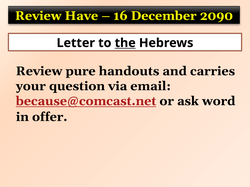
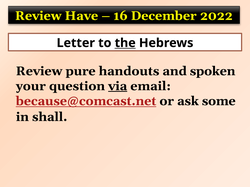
2090: 2090 -> 2022 (216, 16)
carries: carries -> spoken (213, 71)
via underline: none -> present (118, 86)
word: word -> some (219, 101)
offer: offer -> shall (50, 117)
